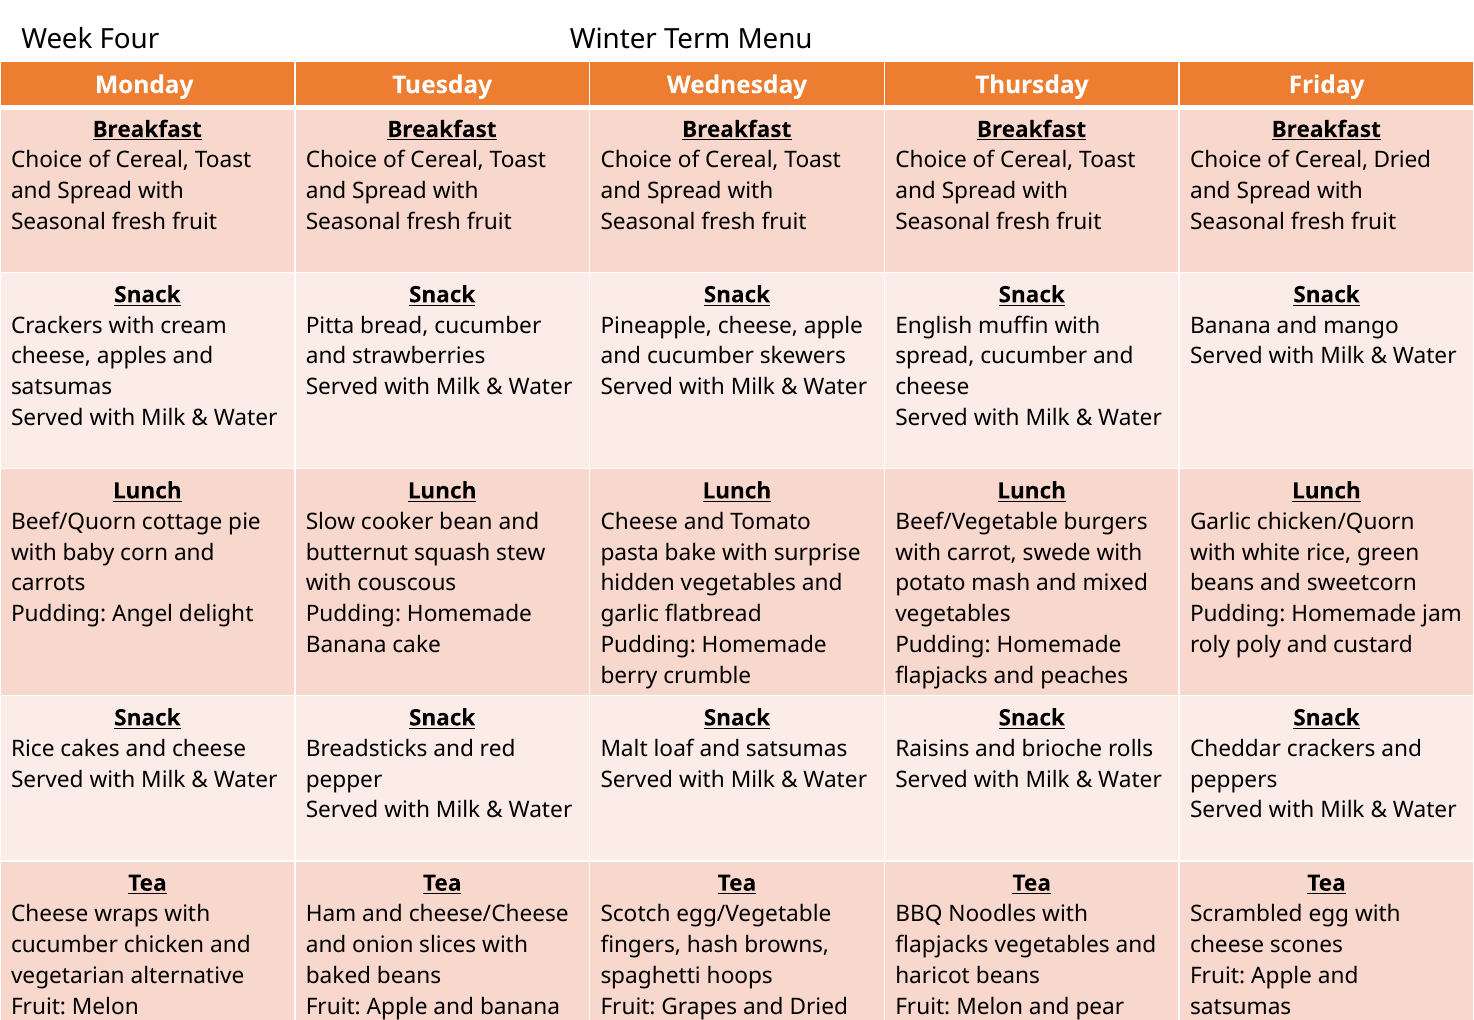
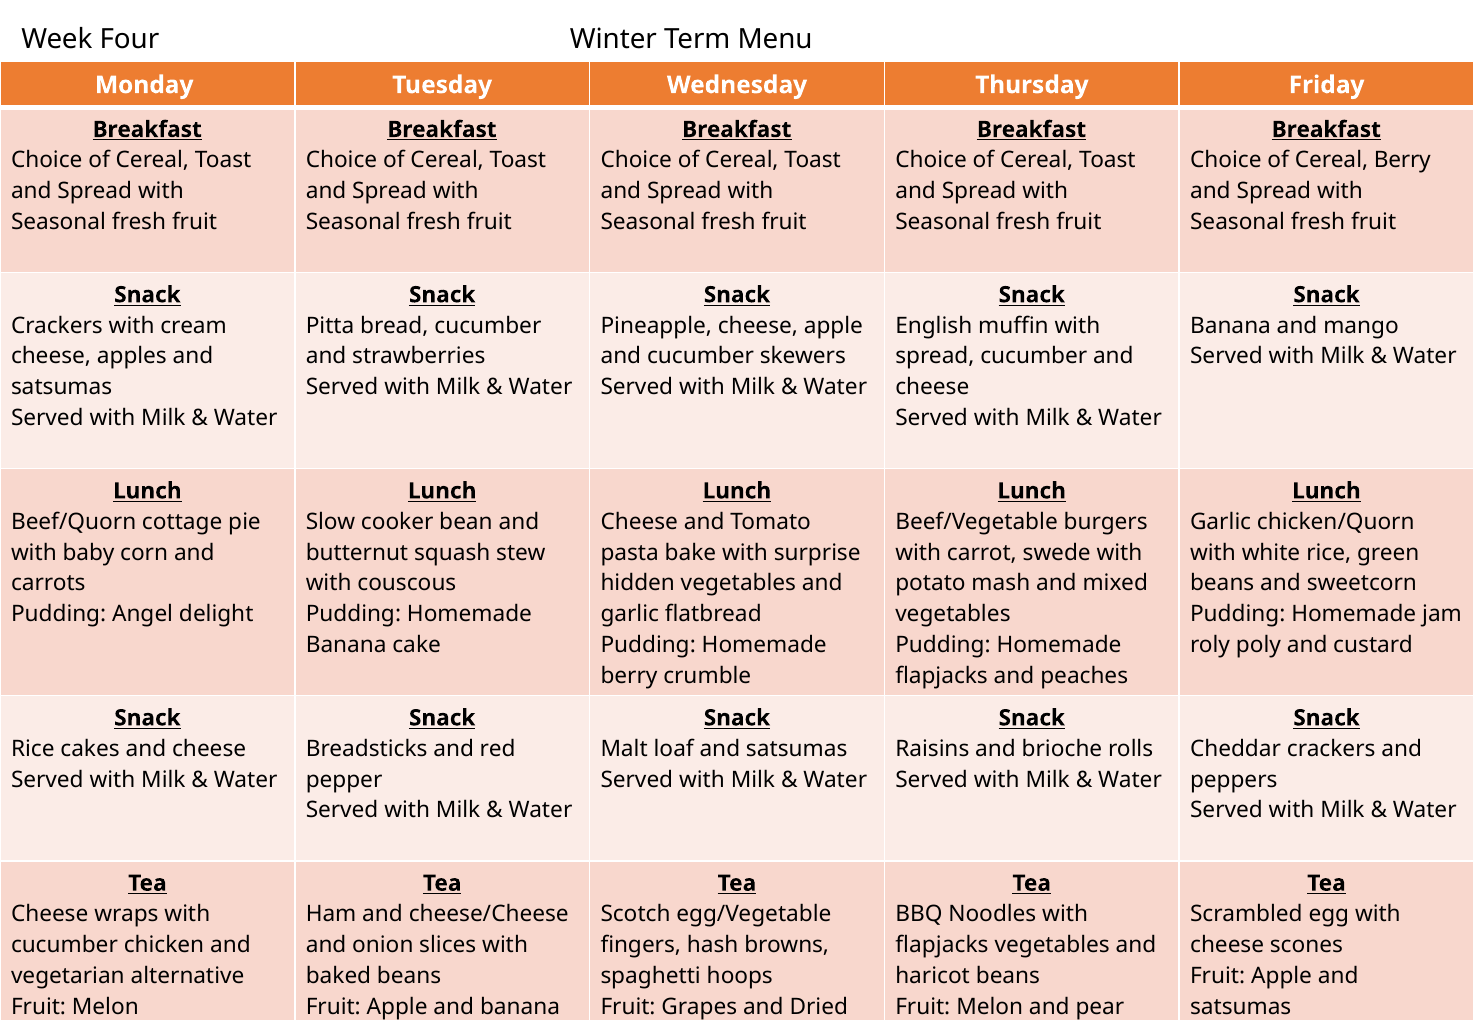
Cereal Dried: Dried -> Berry (1402, 160)
